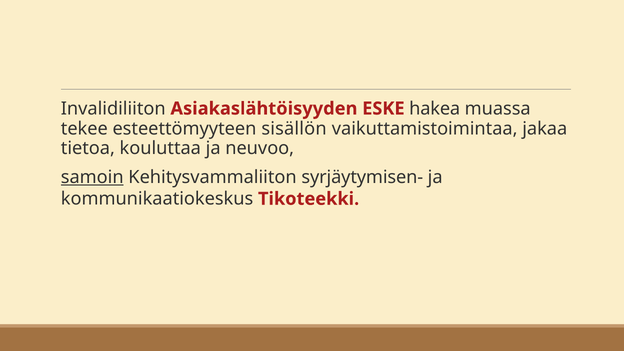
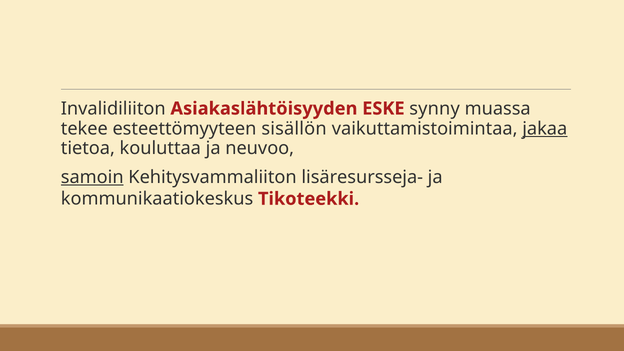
hakea: hakea -> synny (435, 109)
jakaa underline: none -> present (545, 129)
syrjäytymisen-: syrjäytymisen- -> lisäresursseja- (362, 177)
